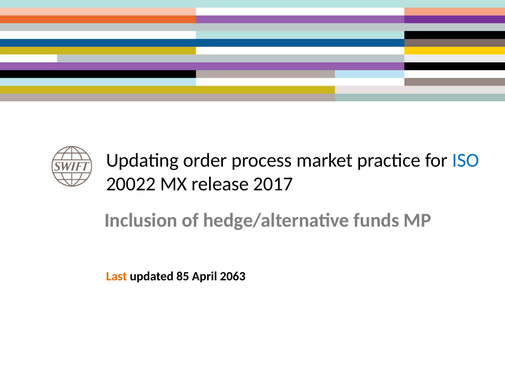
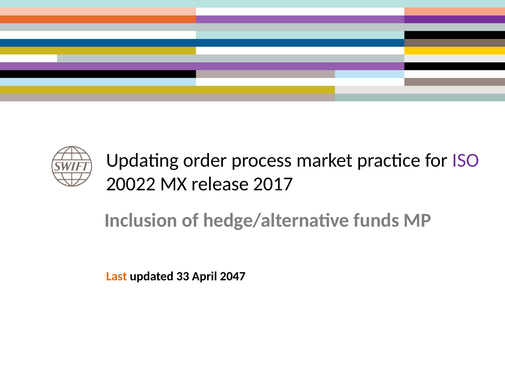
ISO colour: blue -> purple (466, 160)
85: 85 -> 33 (183, 276)
2063: 2063 -> 2047 (233, 276)
